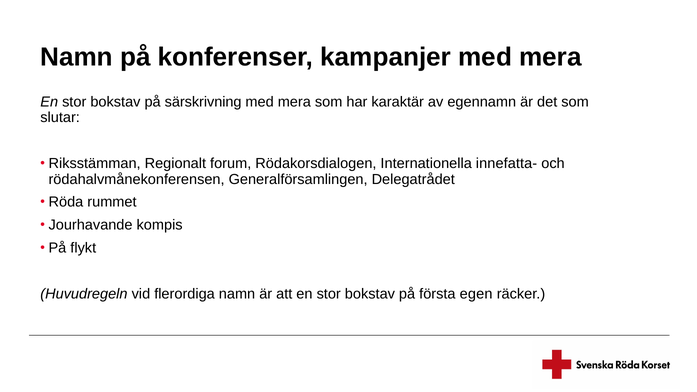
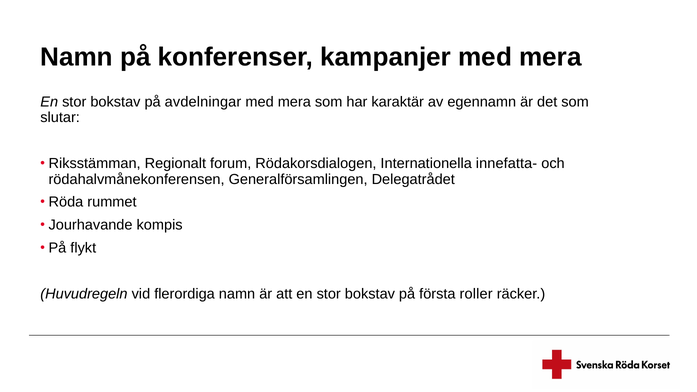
särskrivning: särskrivning -> avdelningar (203, 102)
egen: egen -> roller (476, 294)
